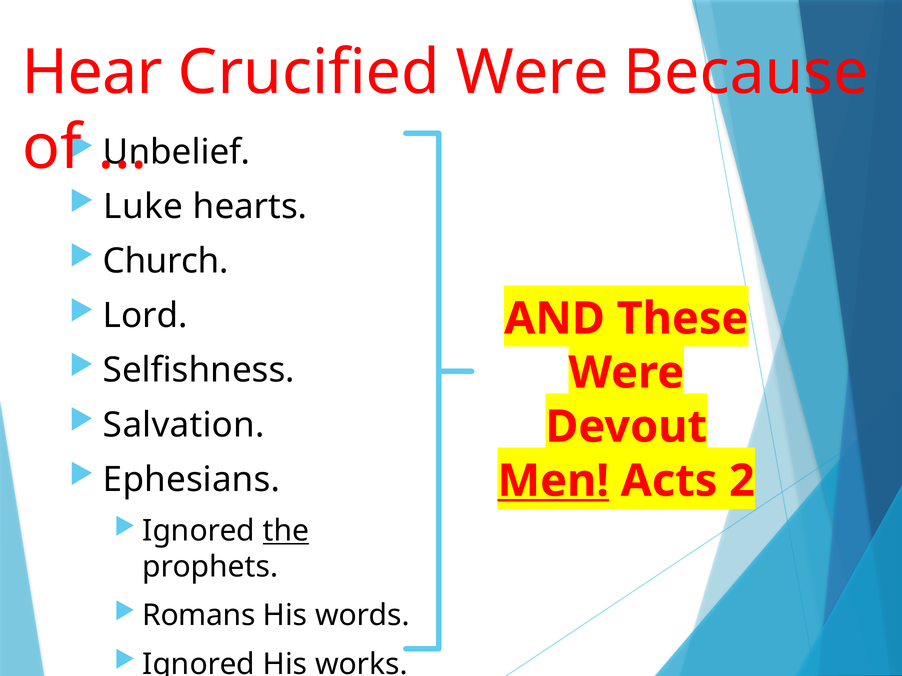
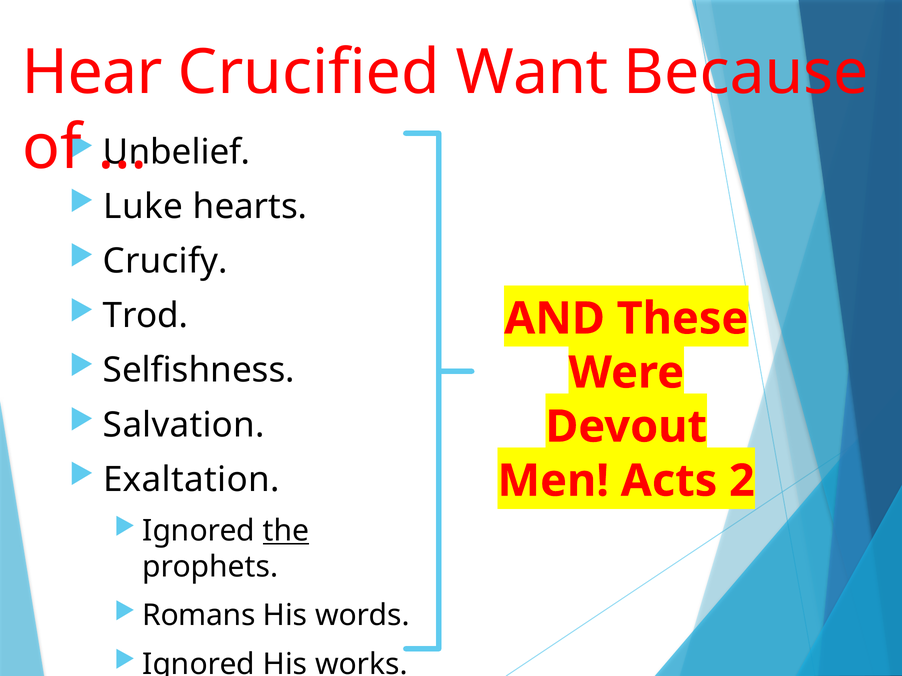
Crucified Were: Were -> Want (532, 73)
Church: Church -> Crucify (165, 261)
Lord: Lord -> Trod (146, 316)
Ephesians: Ephesians -> Exaltation (191, 480)
Men underline: present -> none (553, 481)
